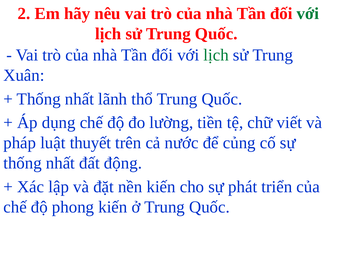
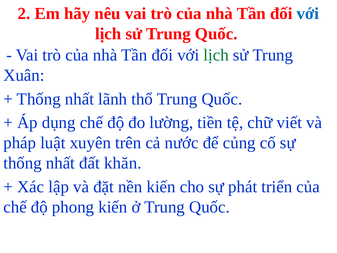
với colour: green -> blue (308, 14)
thuyết: thuyết -> xuyên (90, 143)
động: động -> khăn (123, 163)
